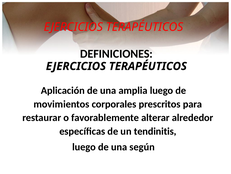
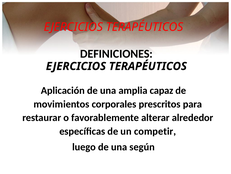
amplia luego: luego -> capaz (162, 90)
tendinitis: tendinitis -> competir (155, 131)
